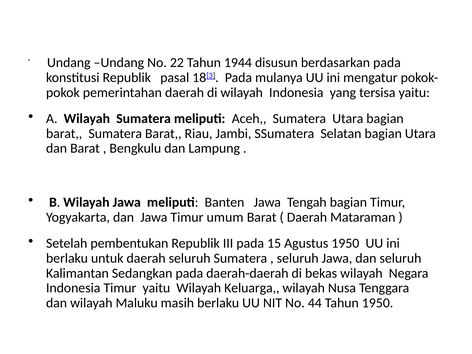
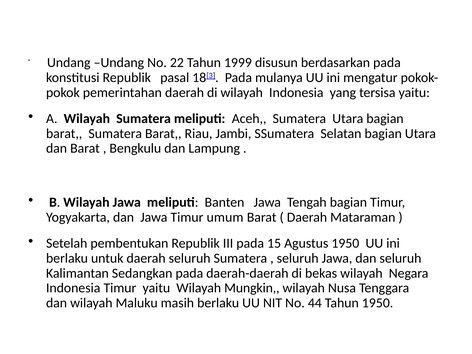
1944: 1944 -> 1999 (238, 63)
Keluarga: Keluarga -> Mungkin (252, 288)
